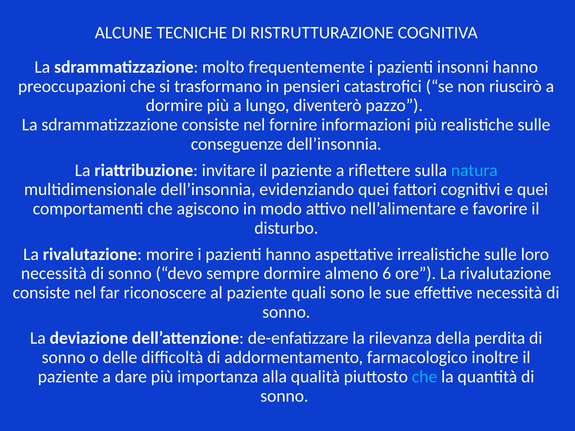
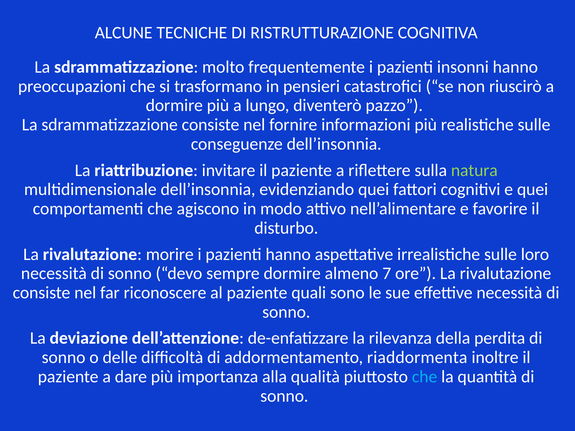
natura colour: light blue -> light green (474, 170)
6: 6 -> 7 (387, 274)
farmacologico: farmacologico -> riaddormenta (417, 358)
